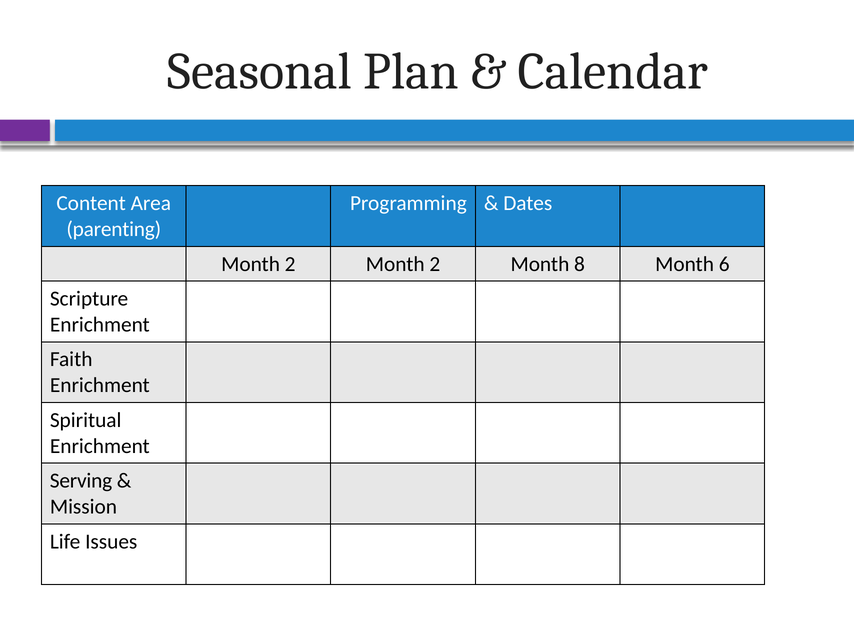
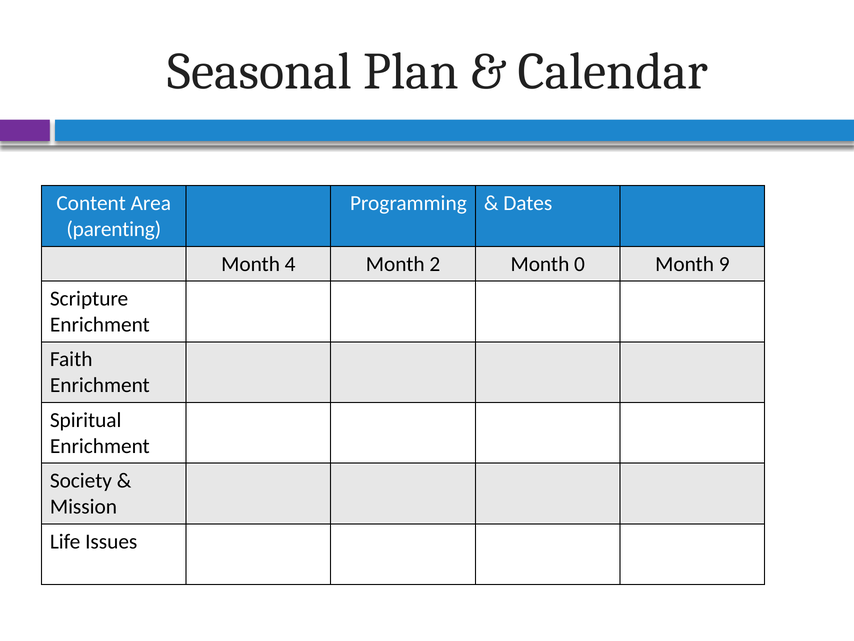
2: 2 -> 4 (290, 264)
8: 8 -> 0 (579, 264)
6: 6 -> 9 (724, 264)
Serving: Serving -> Society (81, 480)
